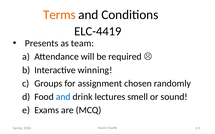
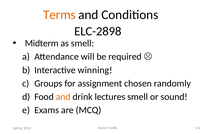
ELC-4419: ELC-4419 -> ELC-2898 (98, 31)
Presents: Presents -> Midterm (42, 43)
as team: team -> smell (83, 43)
and colour: blue -> orange (63, 97)
